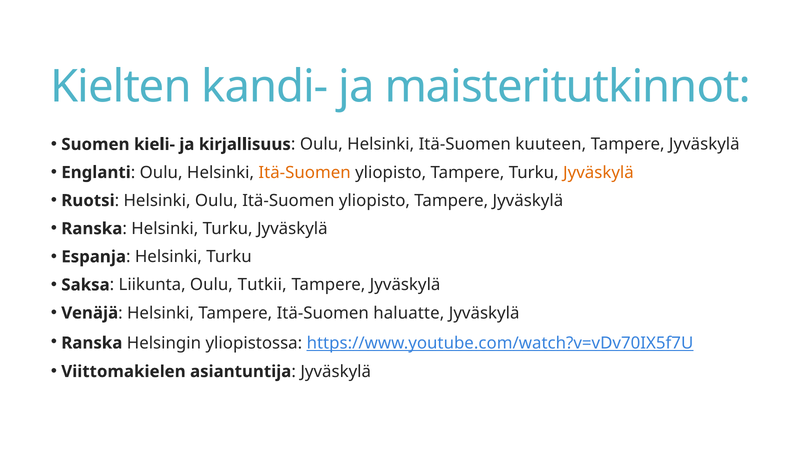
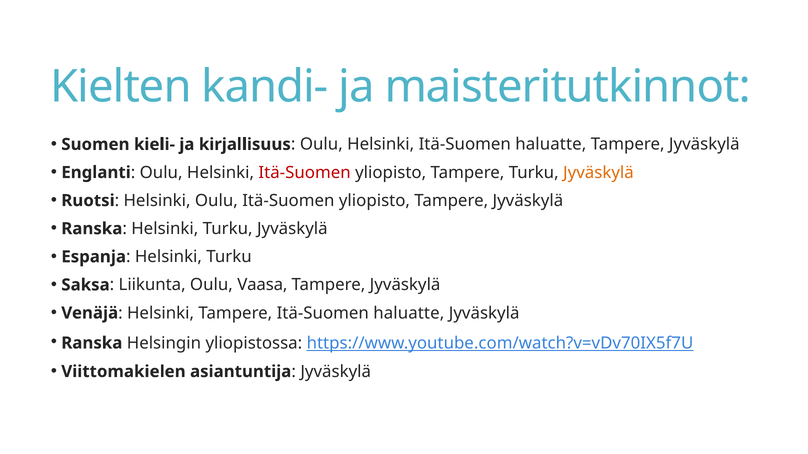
Helsinki Itä-Suomen kuuteen: kuuteen -> haluatte (551, 145)
Itä-Suomen colour: orange -> red (305, 173)
Tutkii: Tutkii -> Vaasa (262, 285)
